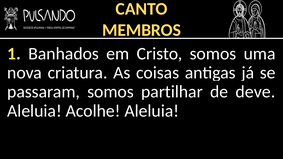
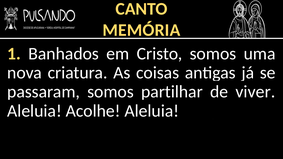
MEMBROS: MEMBROS -> MEMÓRIA (141, 30)
deve: deve -> viver (255, 92)
